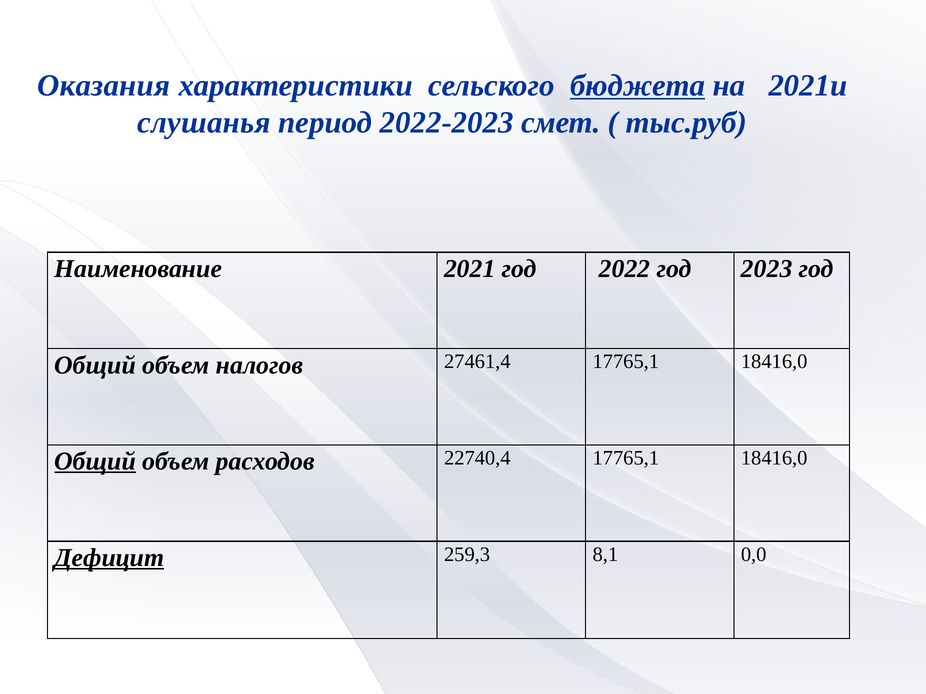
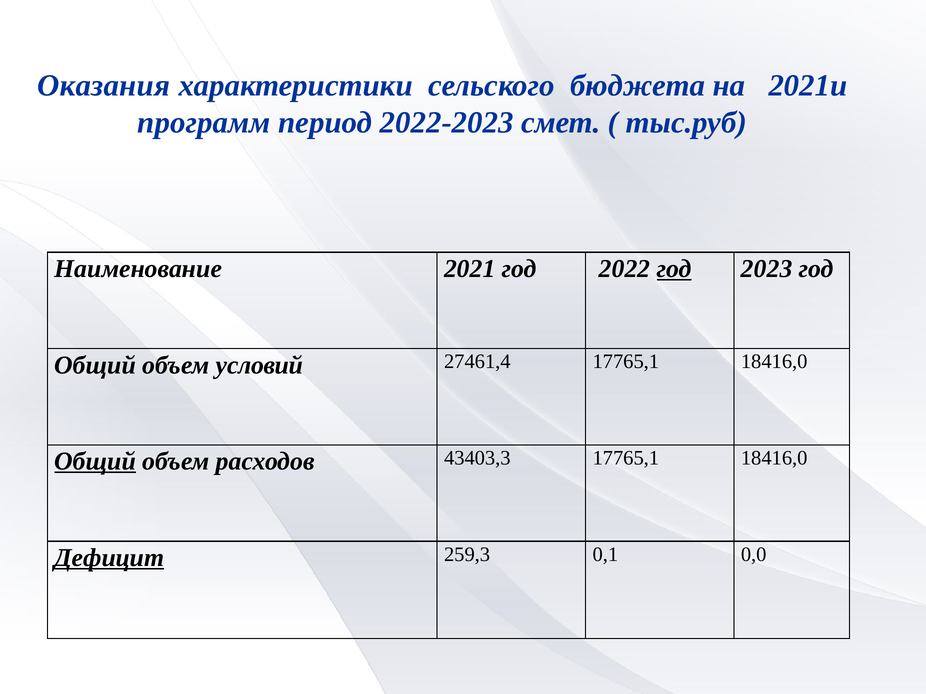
бюджета underline: present -> none (638, 86)
слушанья: слушанья -> программ (204, 123)
год underline: none -> present (674, 269)
налогов: налогов -> условий (260, 365)
22740,4: 22740,4 -> 43403,3 (477, 458)
8,1: 8,1 -> 0,1 (605, 555)
